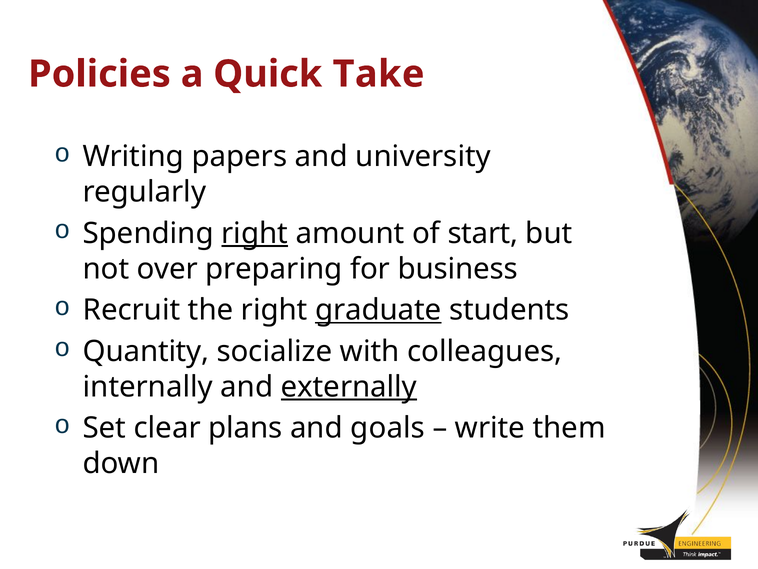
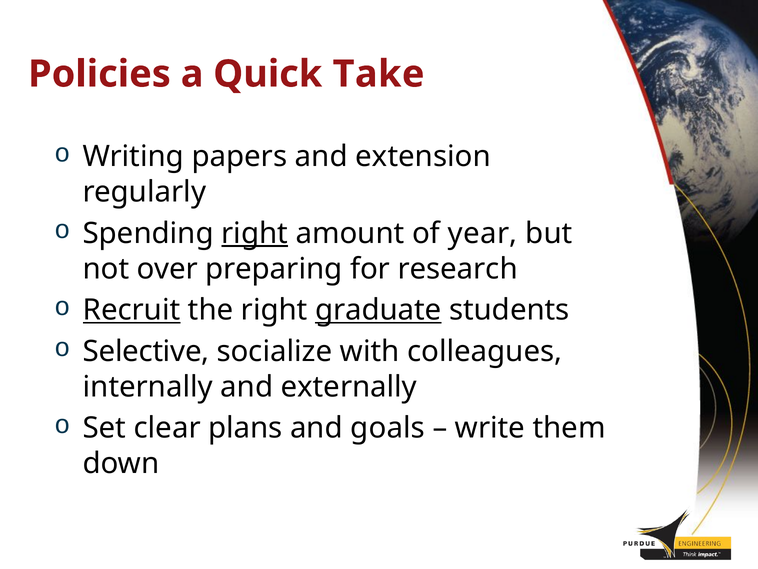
university: university -> extension (423, 156)
start: start -> year (483, 233)
business: business -> research (458, 269)
Recruit underline: none -> present (132, 310)
Quantity: Quantity -> Selective (146, 351)
externally underline: present -> none (349, 387)
